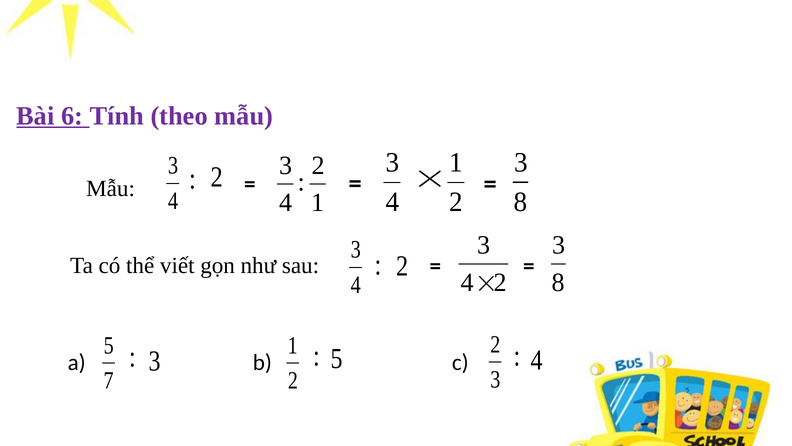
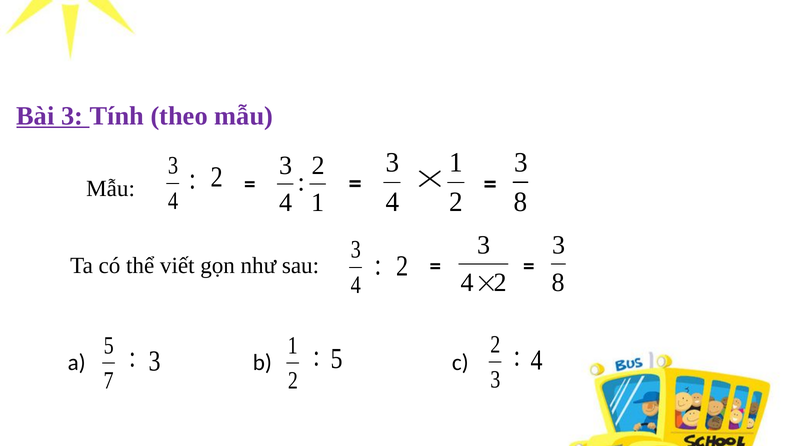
Bài 6: 6 -> 3 (72, 116)
